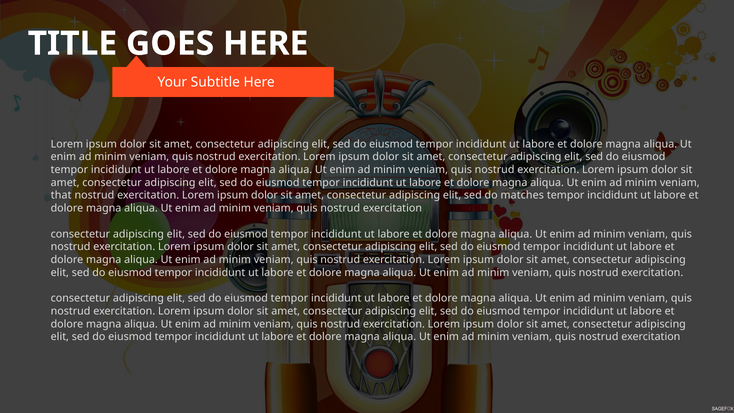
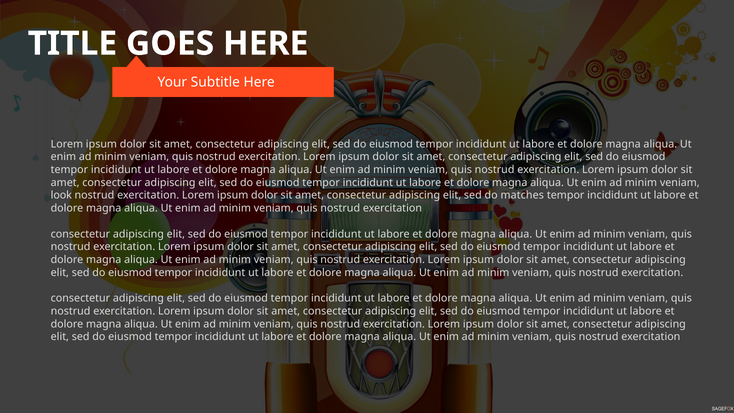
that: that -> look (61, 195)
